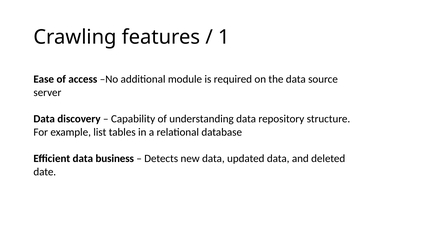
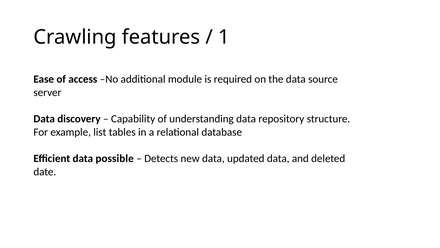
business: business -> possible (115, 158)
